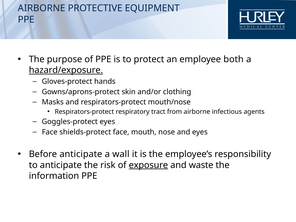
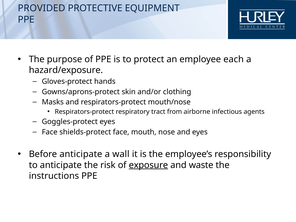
AIRBORNE: AIRBORNE -> PROVIDED (42, 8)
both: both -> each (234, 59)
hazard/exposure underline: present -> none (66, 70)
information: information -> instructions (54, 176)
